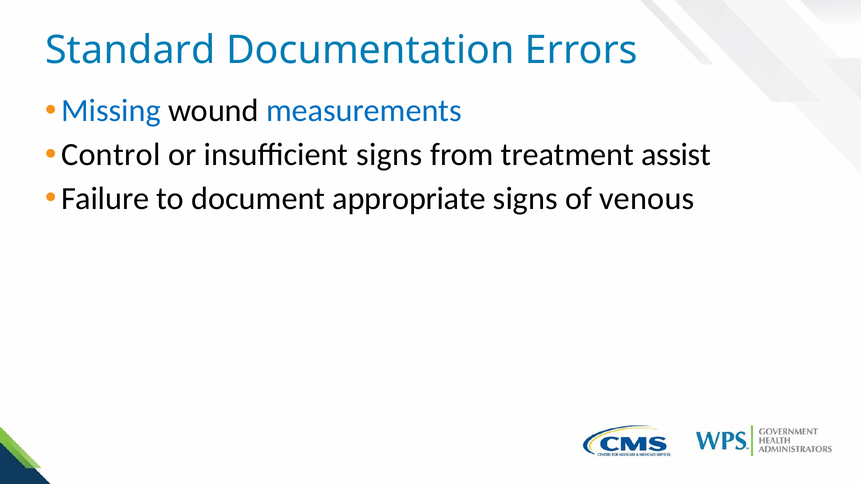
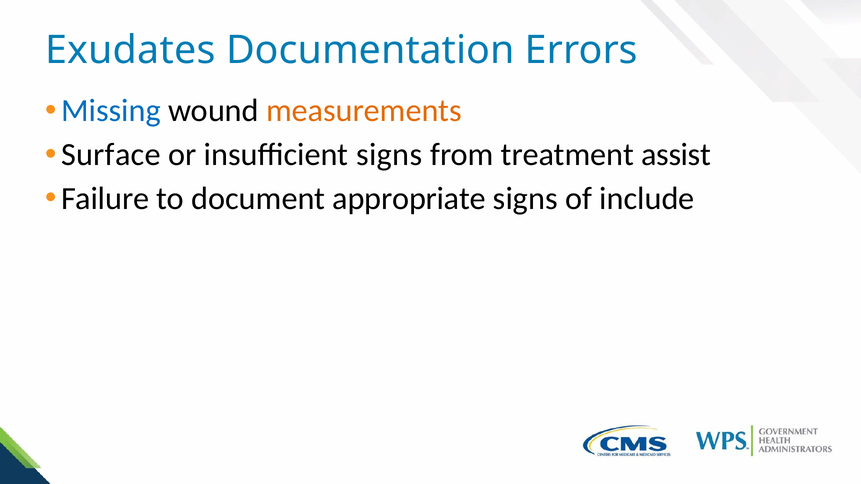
Standard: Standard -> Exudates (130, 50)
measurements colour: blue -> orange (364, 111)
Control: Control -> Surface (111, 155)
venous: venous -> include (647, 199)
